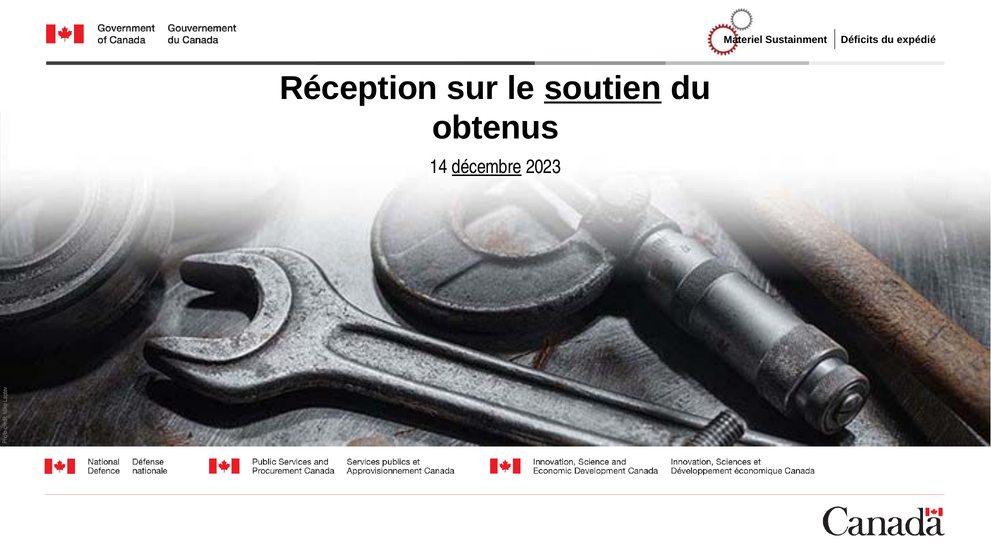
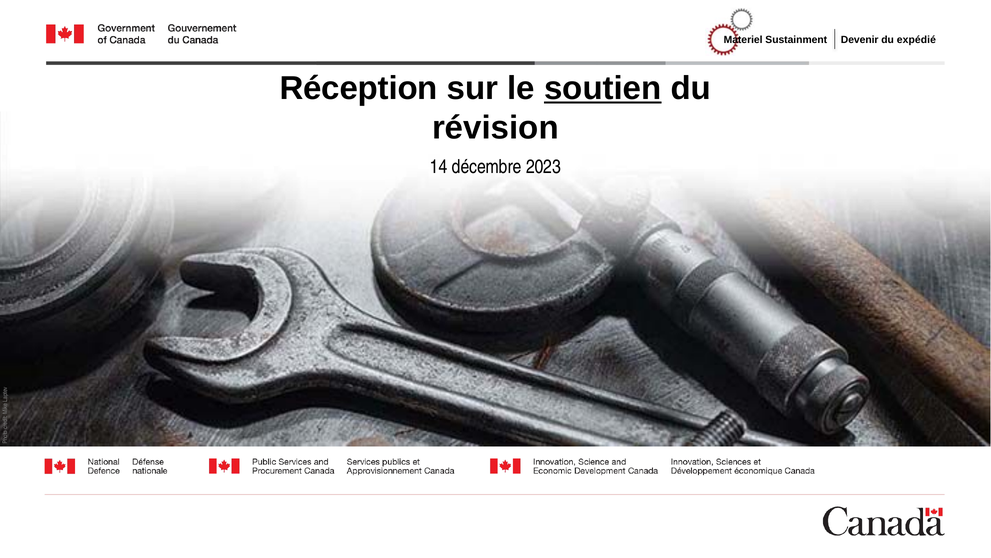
Déficits: Déficits -> Devenir (860, 40)
obtenus: obtenus -> révision (495, 128)
décembre underline: present -> none (487, 167)
